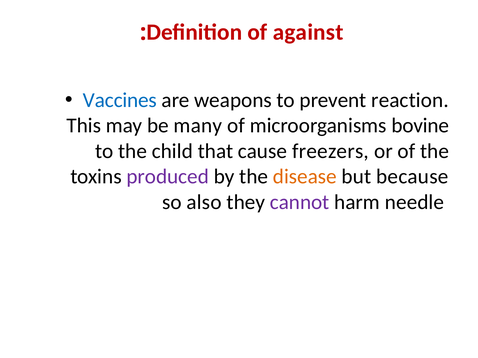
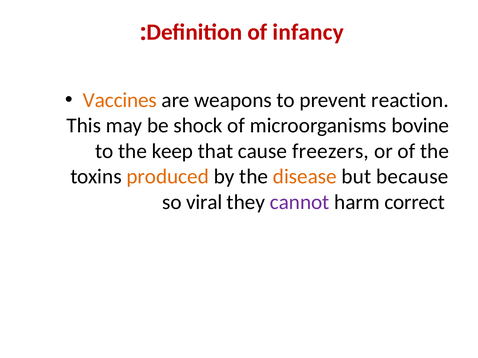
against: against -> infancy (308, 32)
Vaccines colour: blue -> orange (120, 100)
many: many -> shock (198, 126)
child: child -> keep (172, 151)
produced colour: purple -> orange (168, 177)
also: also -> viral (204, 202)
needle: needle -> correct (415, 202)
